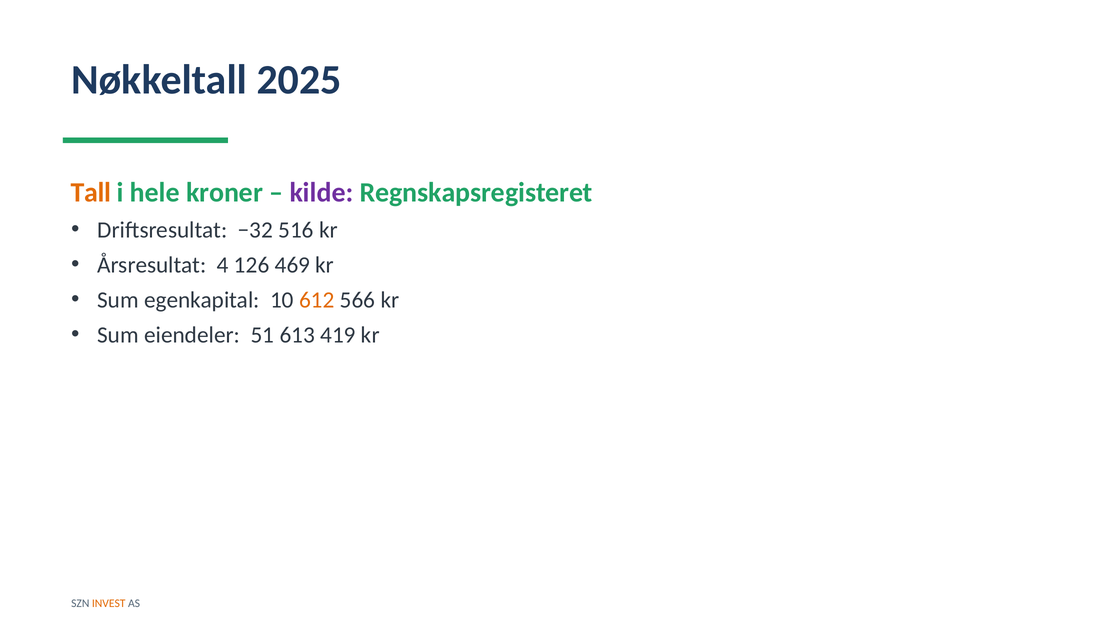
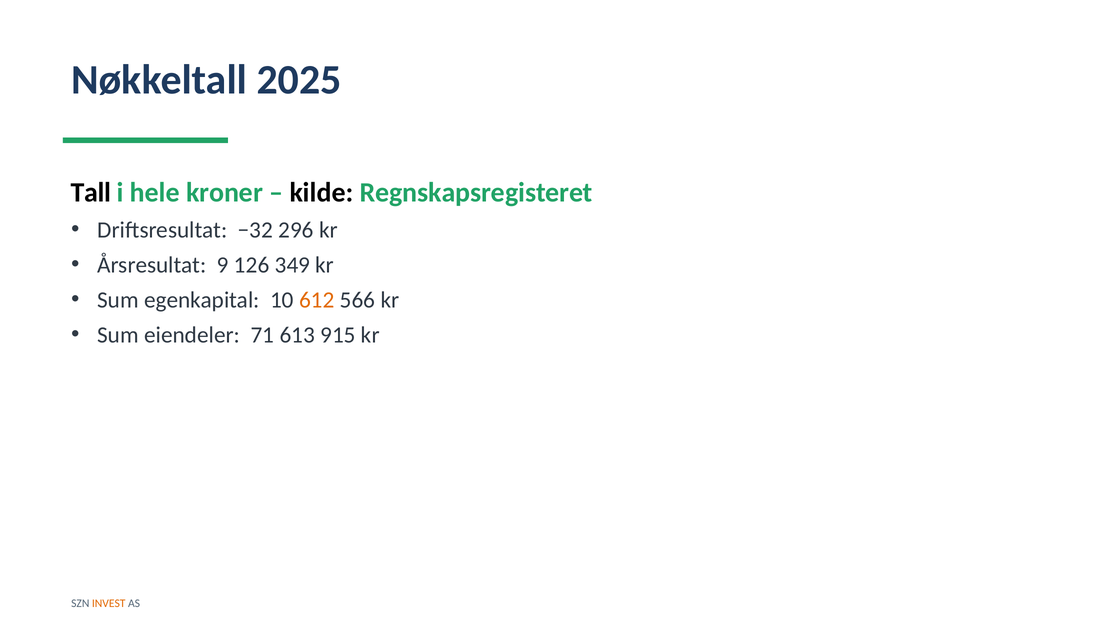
Tall colour: orange -> black (91, 192)
kilde colour: purple -> black (321, 192)
516: 516 -> 296 (296, 230)
4: 4 -> 9 (223, 265)
469: 469 -> 349 (292, 265)
51: 51 -> 71 (262, 335)
419: 419 -> 915 (338, 335)
